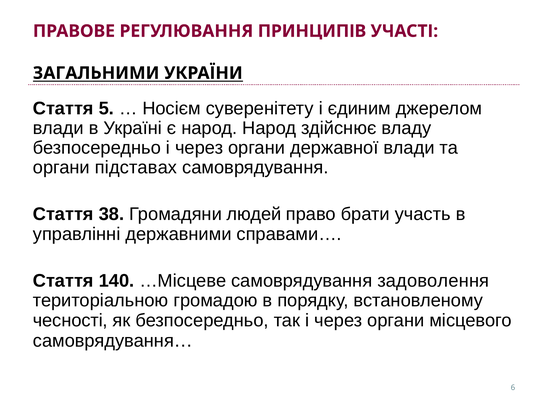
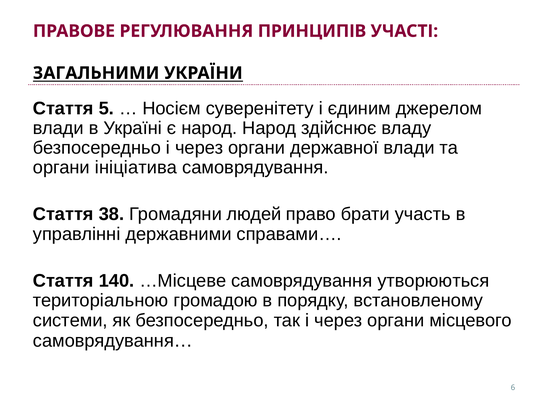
підставах: підставах -> ініціатива (136, 168)
задоволення: задоволення -> утворюються (433, 281)
чесності: чесності -> системи (70, 320)
